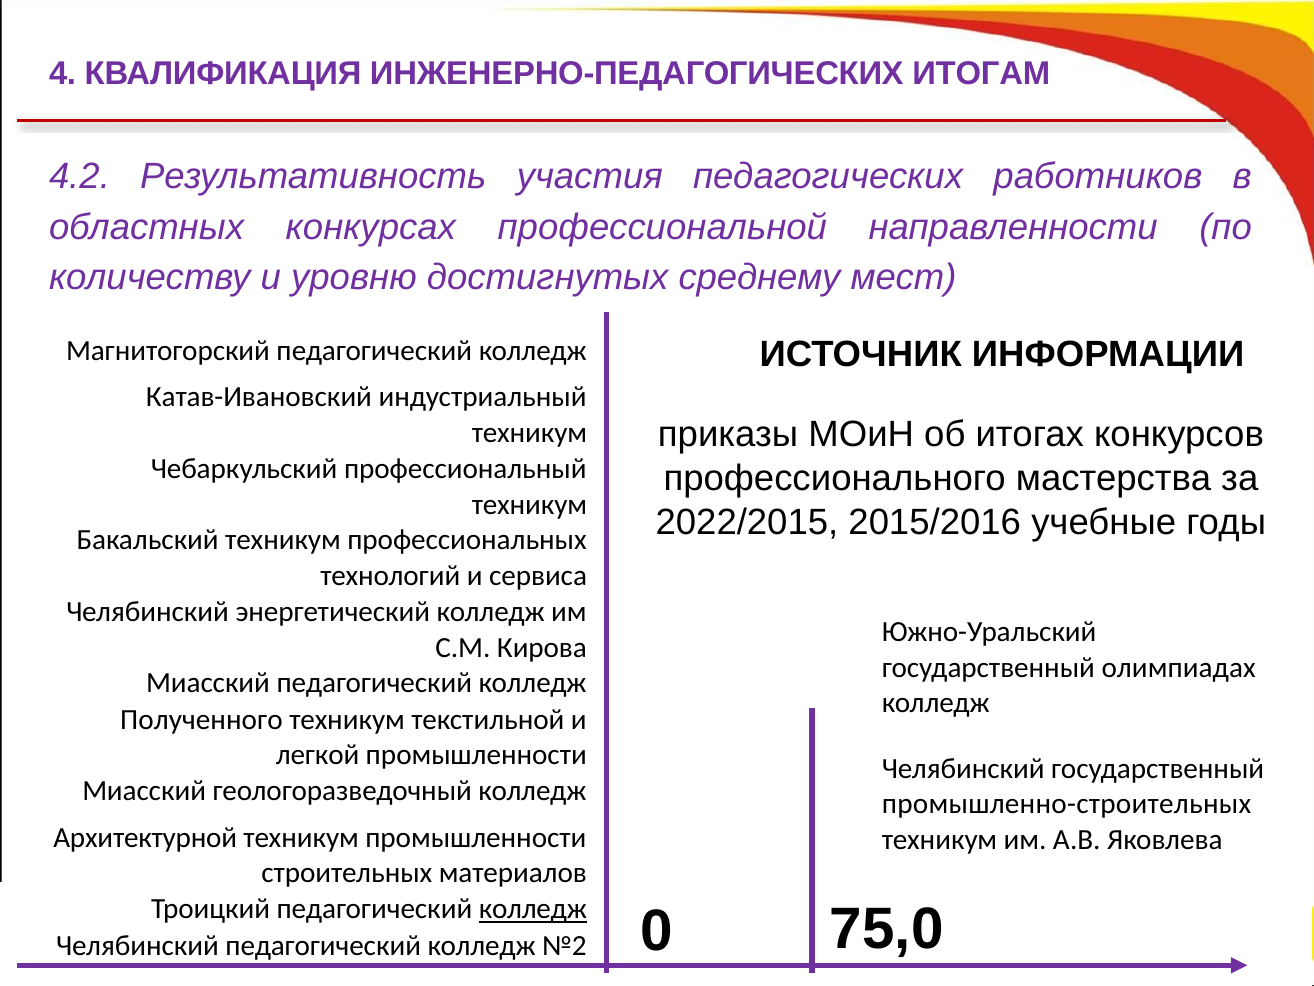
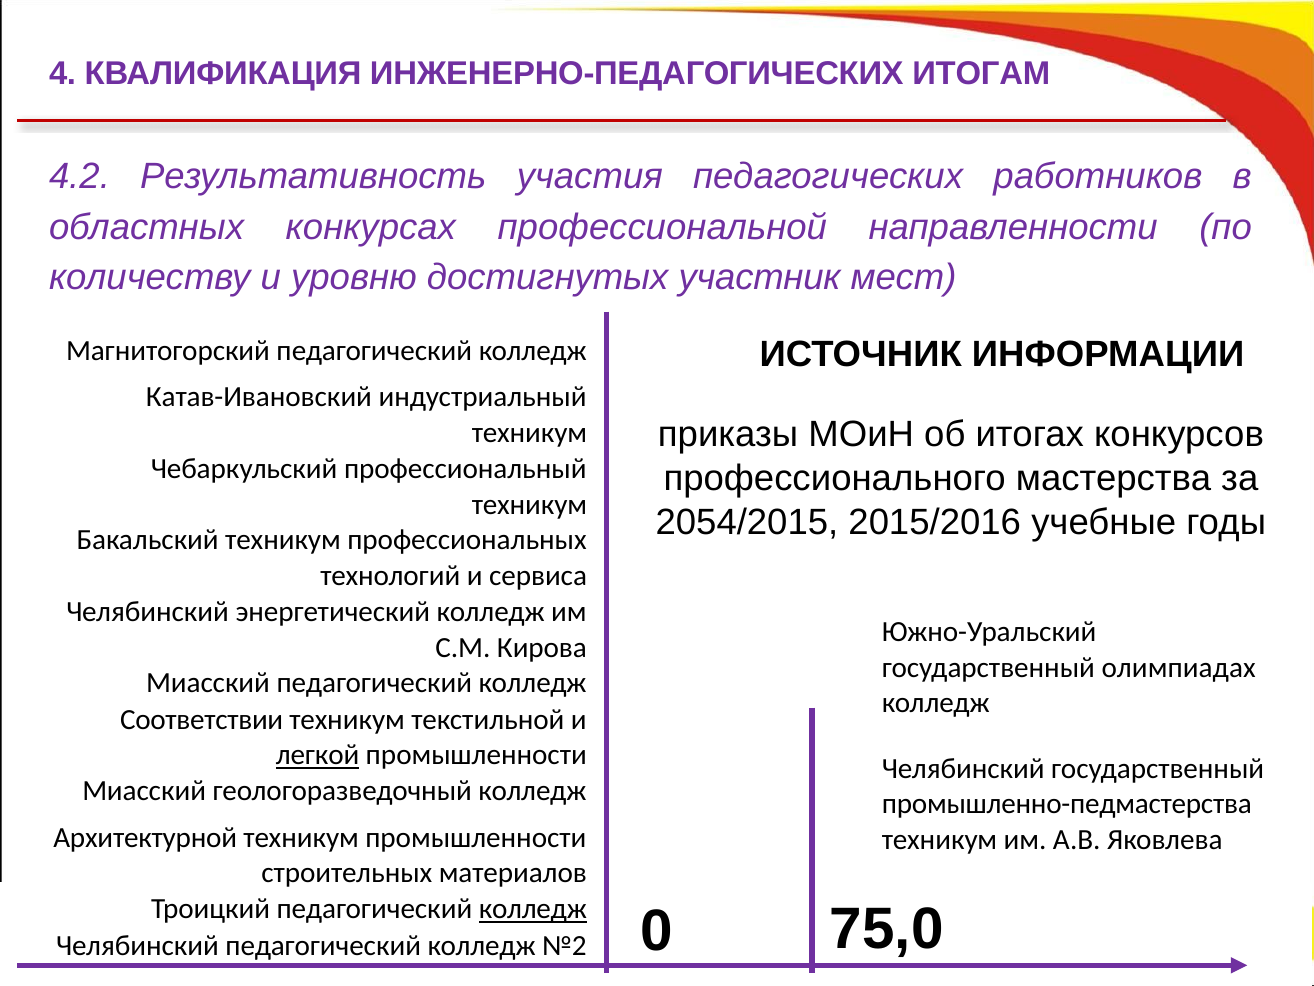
среднему: среднему -> участник (760, 277)
2022/2015: 2022/2015 -> 2054/2015 (747, 522)
Полученного: Полученного -> Соответствии (202, 719)
легкой underline: none -> present (318, 755)
промышленно-строительных: промышленно-строительных -> промышленно-педмастерства (1067, 804)
